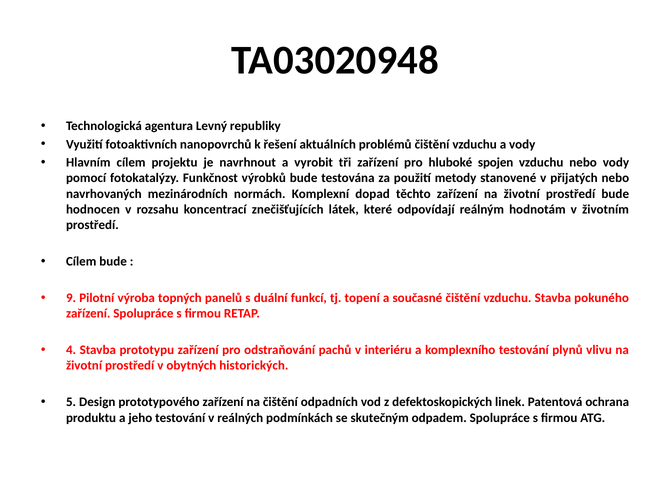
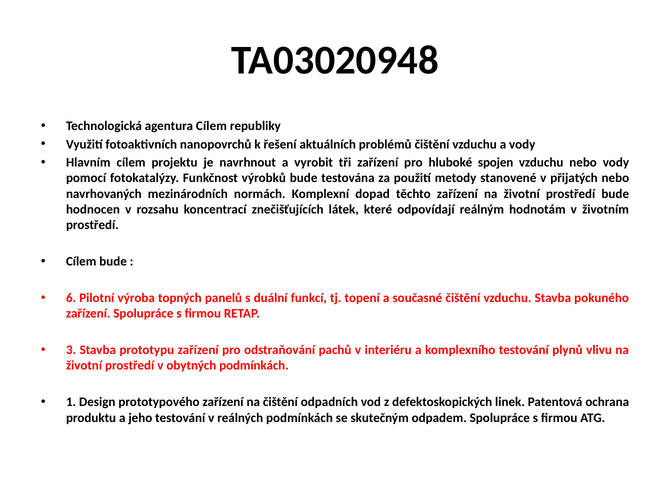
agentura Levný: Levný -> Cílem (211, 126)
9: 9 -> 6 (71, 298)
4: 4 -> 3 (71, 350)
obytných historických: historických -> podmínkách (254, 365)
5: 5 -> 1 (71, 402)
